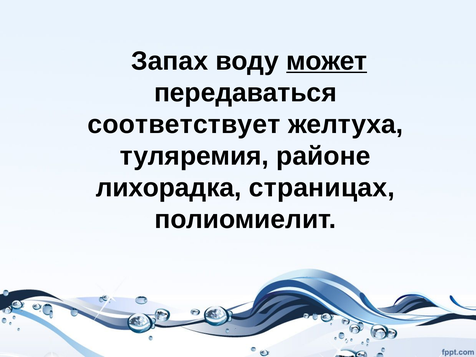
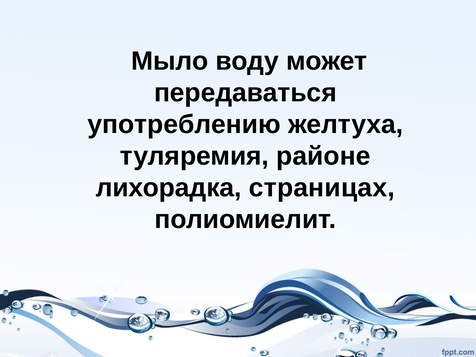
Запах: Запах -> Мыло (170, 61)
может underline: present -> none (327, 61)
соответствует: соответствует -> употреблению (184, 124)
